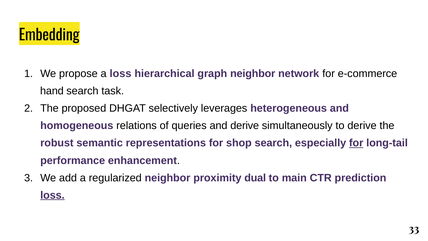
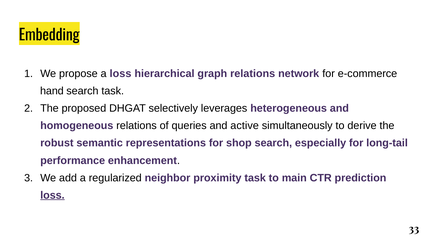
graph neighbor: neighbor -> relations (253, 74)
and derive: derive -> active (245, 126)
for underline: present -> none (356, 143)
proximity dual: dual -> task (255, 178)
